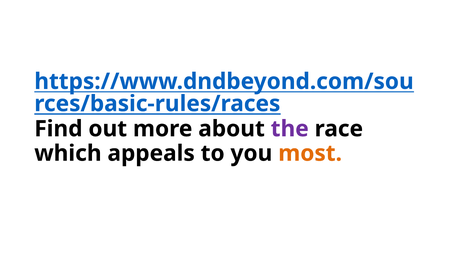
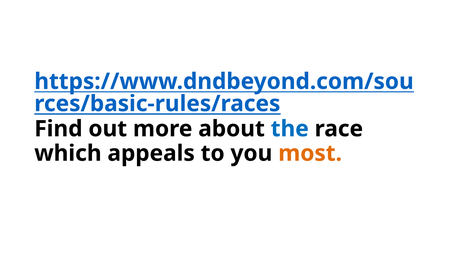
the colour: purple -> blue (290, 129)
